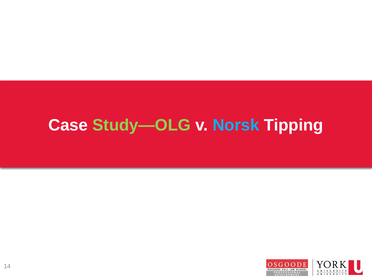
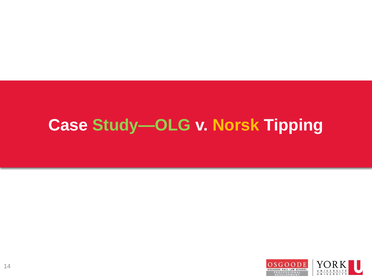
Norsk colour: light blue -> yellow (236, 125)
